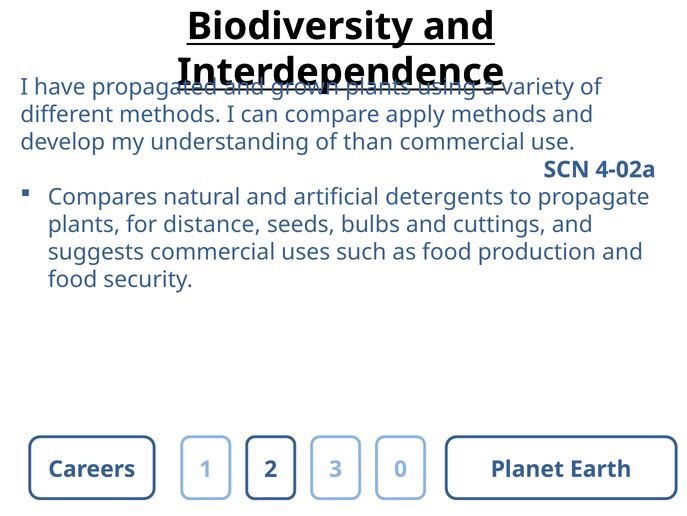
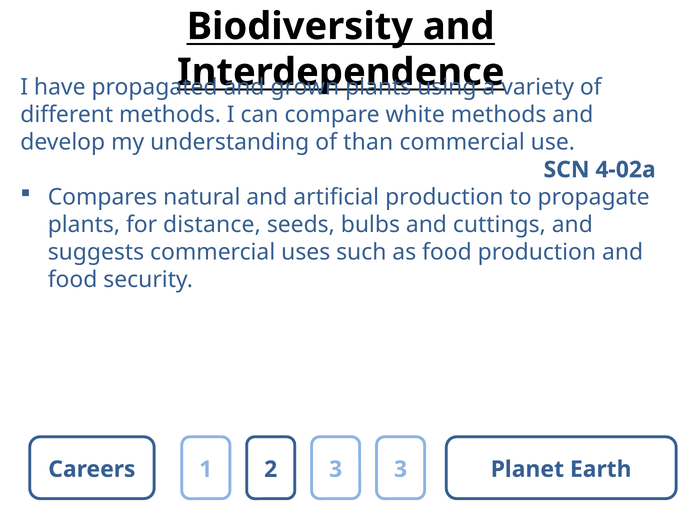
apply: apply -> white (415, 114)
artificial detergents: detergents -> production (444, 197)
1 0: 0 -> 3 (401, 469)
